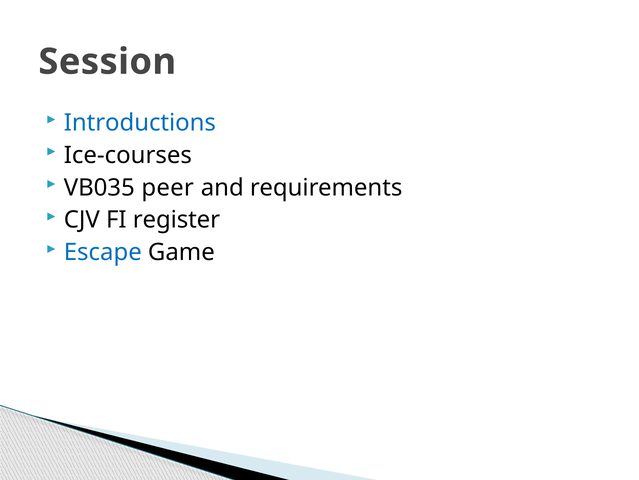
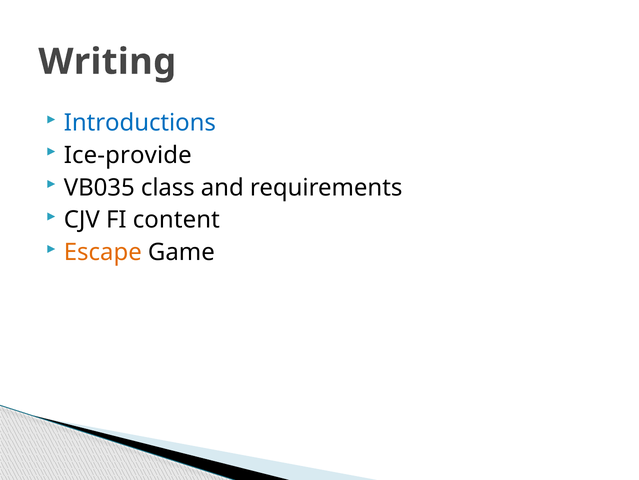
Session: Session -> Writing (107, 62)
Ice-courses: Ice-courses -> Ice-provide (128, 155)
peer: peer -> class (168, 187)
register: register -> content (176, 220)
Escape colour: blue -> orange (103, 252)
